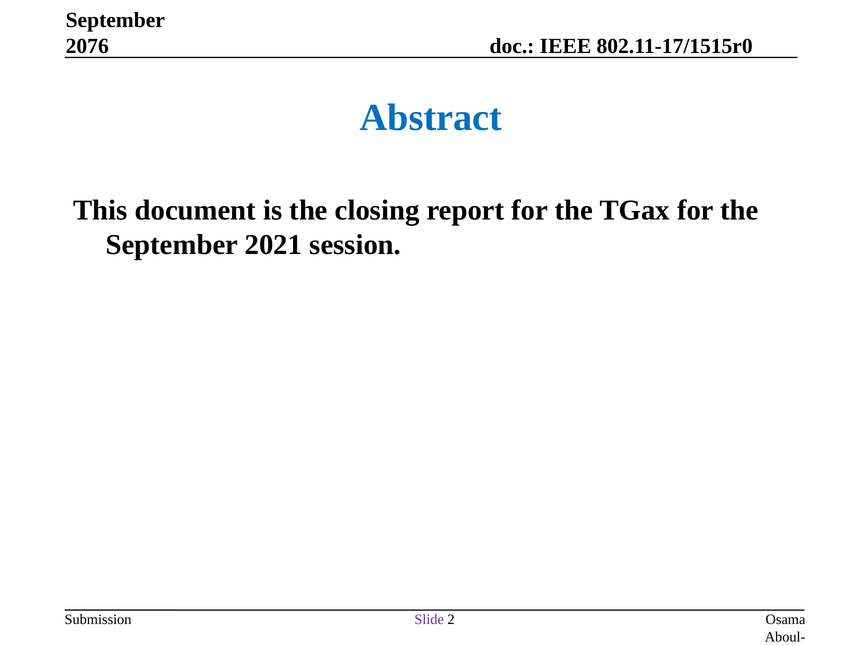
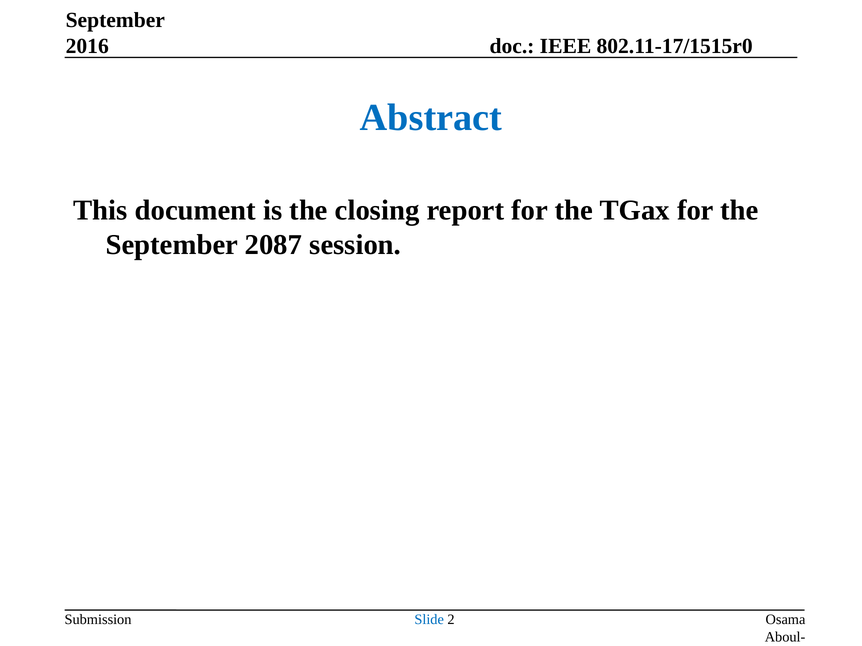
2076: 2076 -> 2016 (87, 46)
2021: 2021 -> 2087 (273, 245)
Slide colour: purple -> blue (429, 620)
